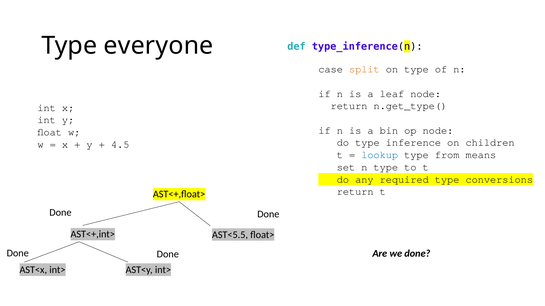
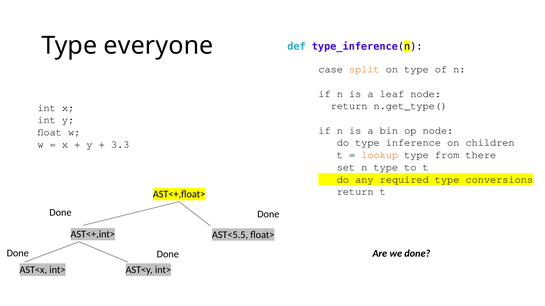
4.5: 4.5 -> 3.3 (120, 145)
lookup colour: blue -> orange (380, 155)
means: means -> there (481, 155)
